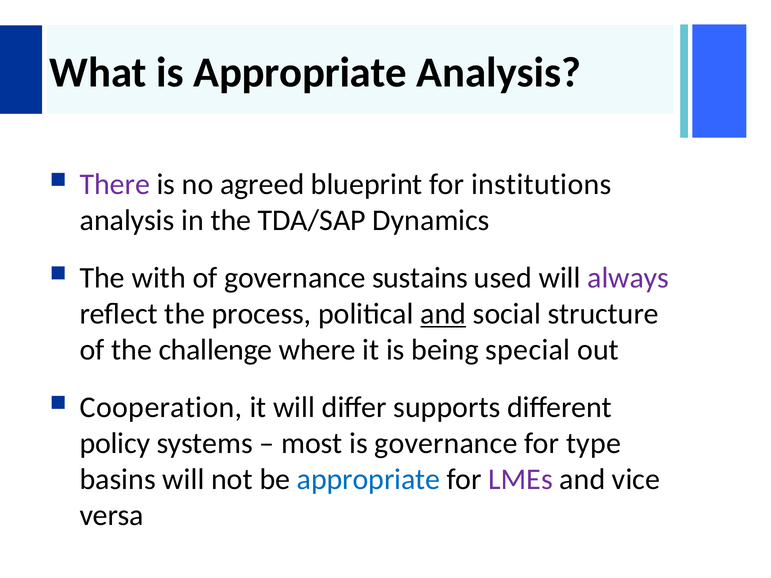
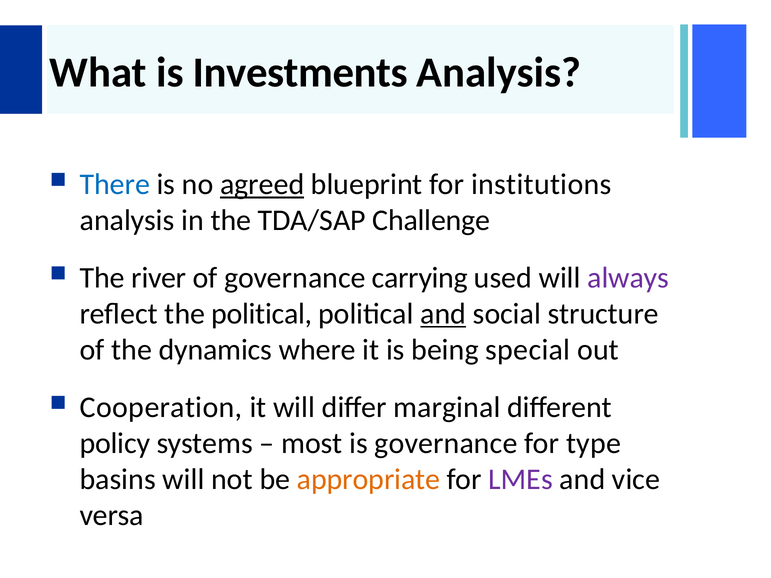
is Appropriate: Appropriate -> Investments (300, 72)
There colour: purple -> blue (115, 185)
agreed underline: none -> present (262, 185)
Dynamics: Dynamics -> Challenge (431, 221)
with: with -> river (159, 278)
sustains: sustains -> carrying (420, 278)
the process: process -> political (262, 314)
challenge: challenge -> dynamics (215, 350)
supports: supports -> marginal (447, 407)
appropriate colour: blue -> orange (369, 479)
